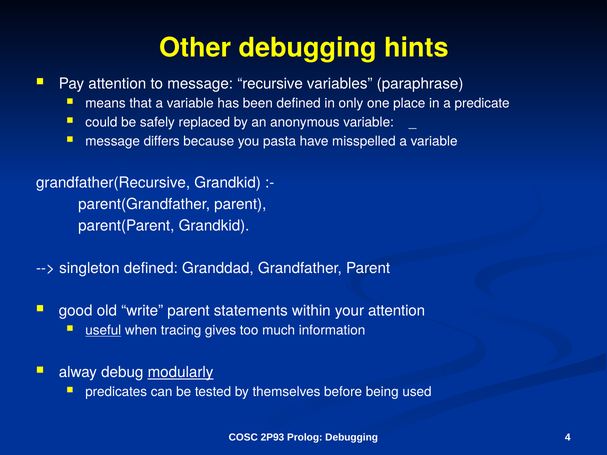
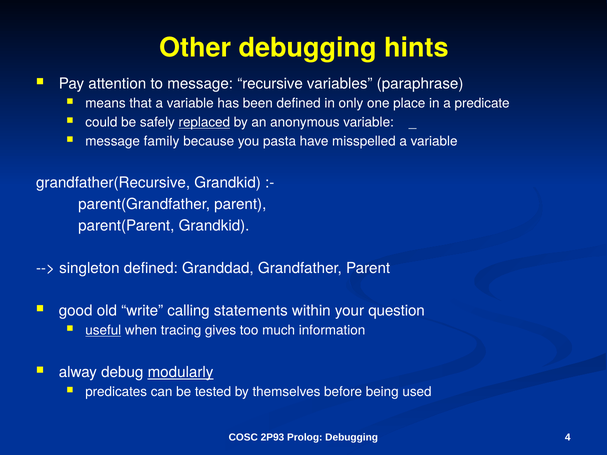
replaced underline: none -> present (204, 122)
differs: differs -> family (162, 141)
write parent: parent -> calling (189, 311)
your attention: attention -> question (397, 311)
